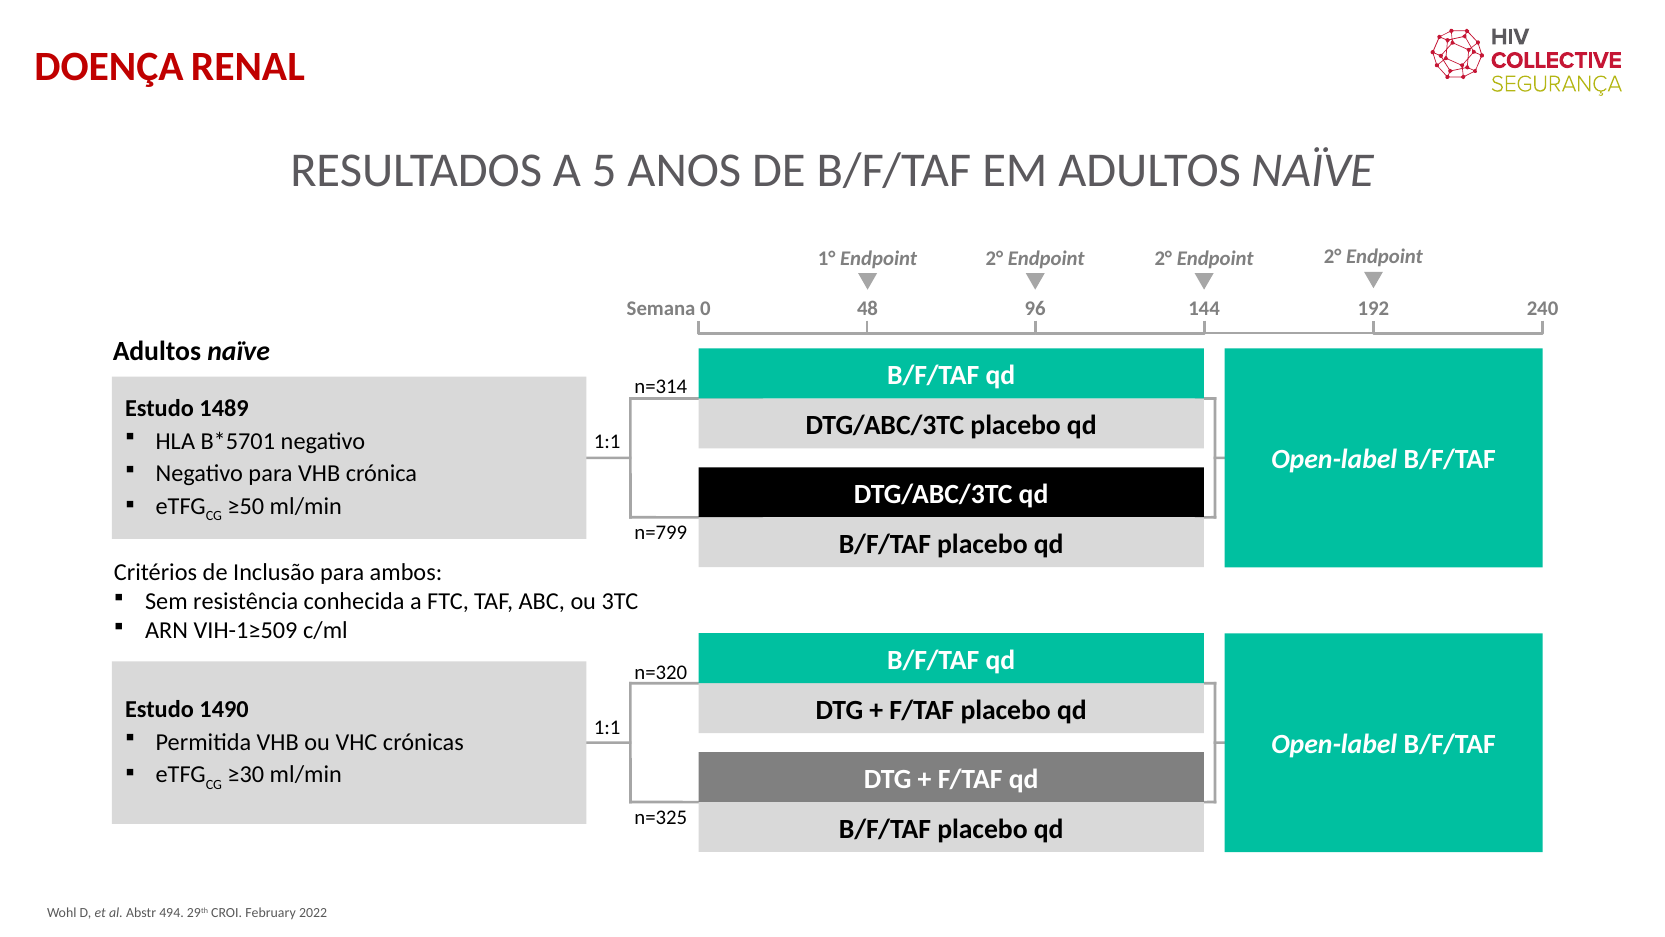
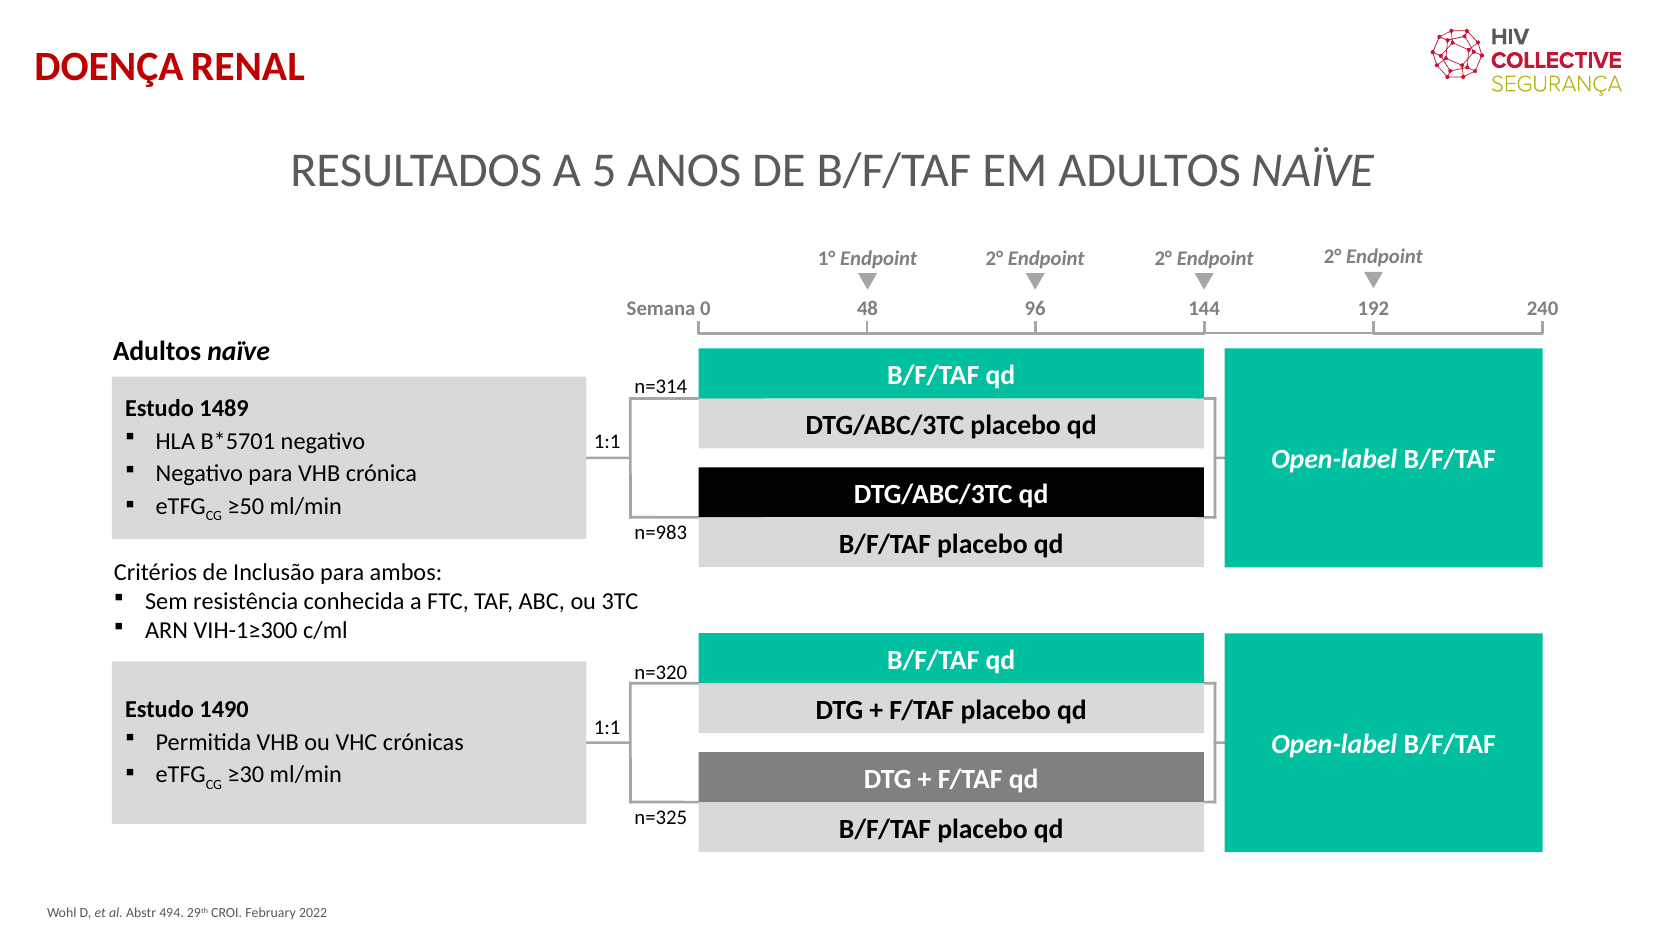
n=799: n=799 -> n=983 (661, 532)
VIH-1≥509: VIH-1≥509 -> VIH-1≥300 (246, 630)
